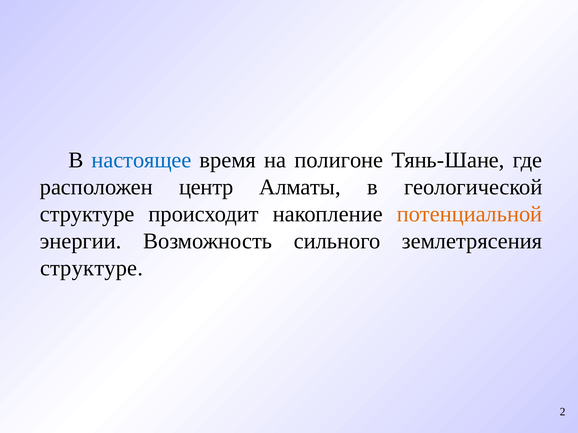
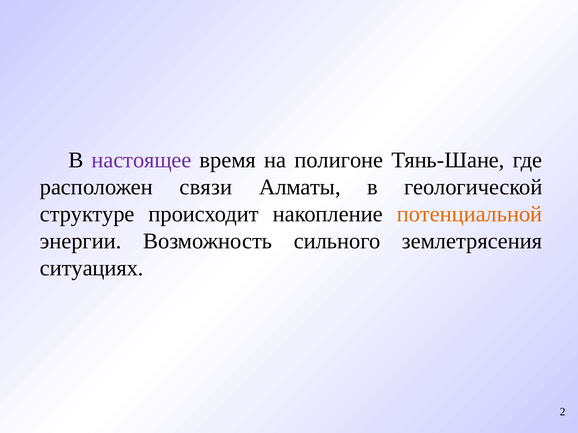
настоящее colour: blue -> purple (142, 160)
центр: центр -> связи (206, 187)
структуре: структуре -> ситуациях (92, 268)
